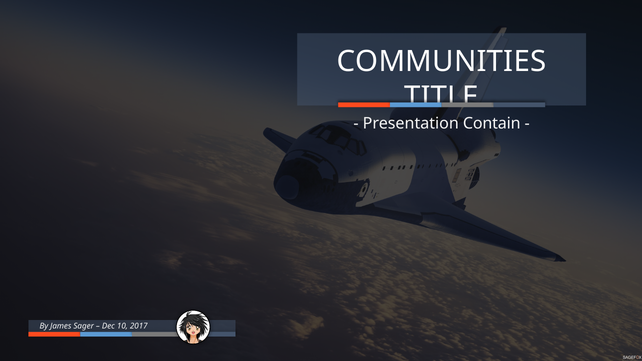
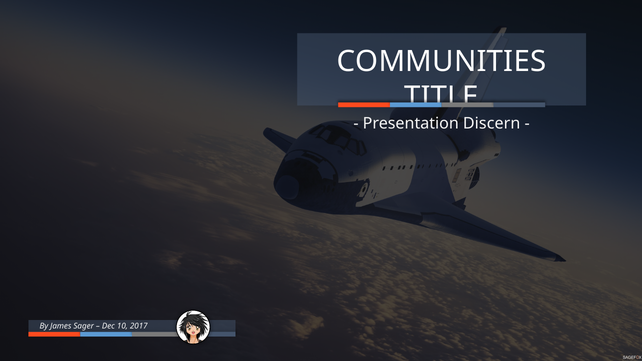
Contain: Contain -> Discern (492, 123)
